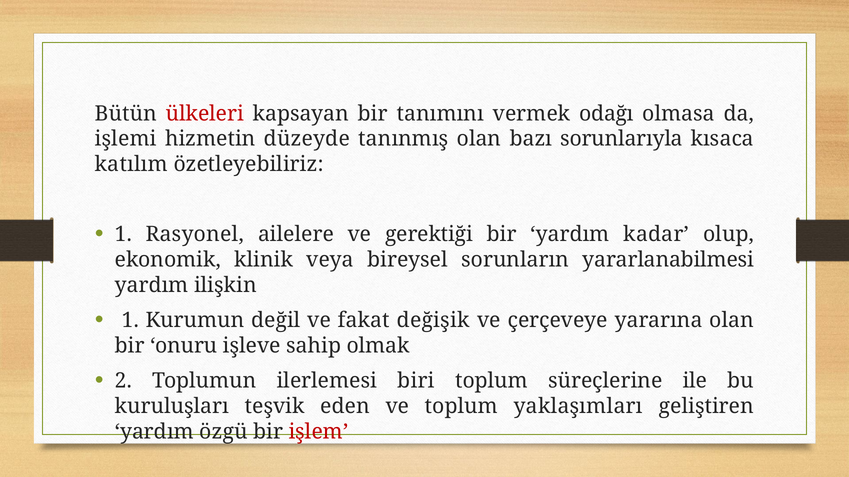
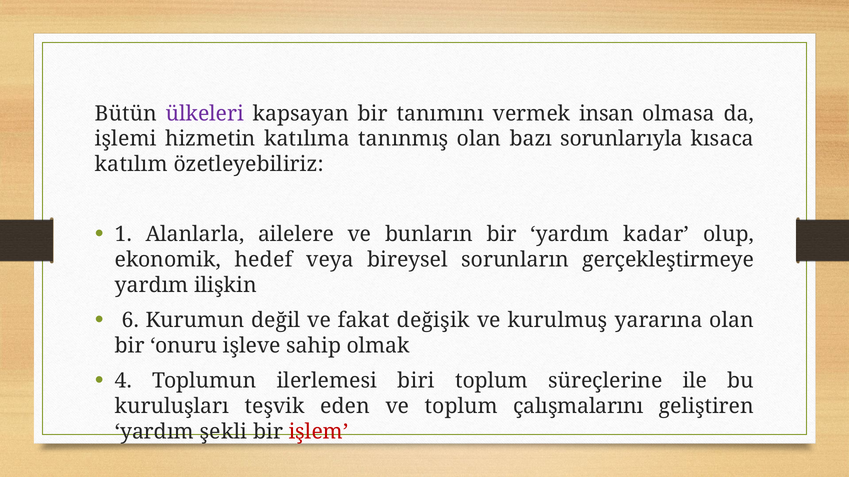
ülkeleri colour: red -> purple (205, 114)
odağı: odağı -> insan (606, 114)
düzeyde: düzeyde -> katılıma (307, 139)
Rasyonel: Rasyonel -> Alanlarla (195, 235)
gerektiği: gerektiği -> bunların (429, 235)
klinik: klinik -> hedef (263, 260)
yararlanabilmesi: yararlanabilmesi -> gerçekleştirmeye (668, 260)
1: 1 -> 6 (130, 321)
çerçeveye: çerçeveye -> kurulmuş (558, 321)
2: 2 -> 4 (123, 381)
yaklaşımları: yaklaşımları -> çalışmalarını (578, 407)
özgü: özgü -> şekli (223, 432)
